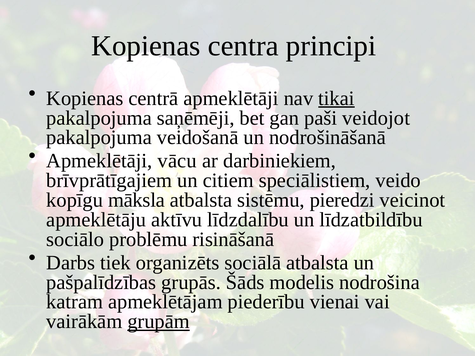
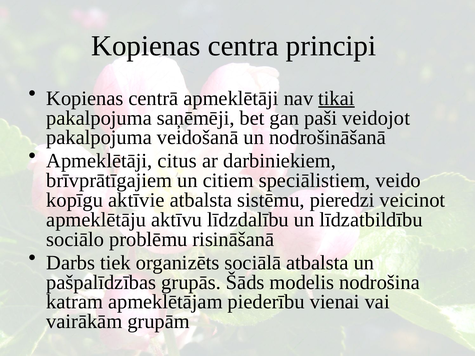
vācu: vācu -> citus (177, 161)
māksla: māksla -> aktīvie (136, 200)
grupām underline: present -> none (159, 322)
